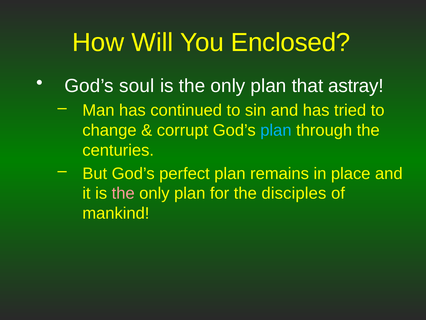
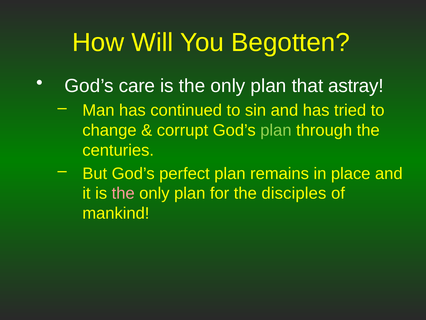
Enclosed: Enclosed -> Begotten (291, 43)
soul: soul -> care (137, 86)
plan colour: light blue -> light green (276, 130)
